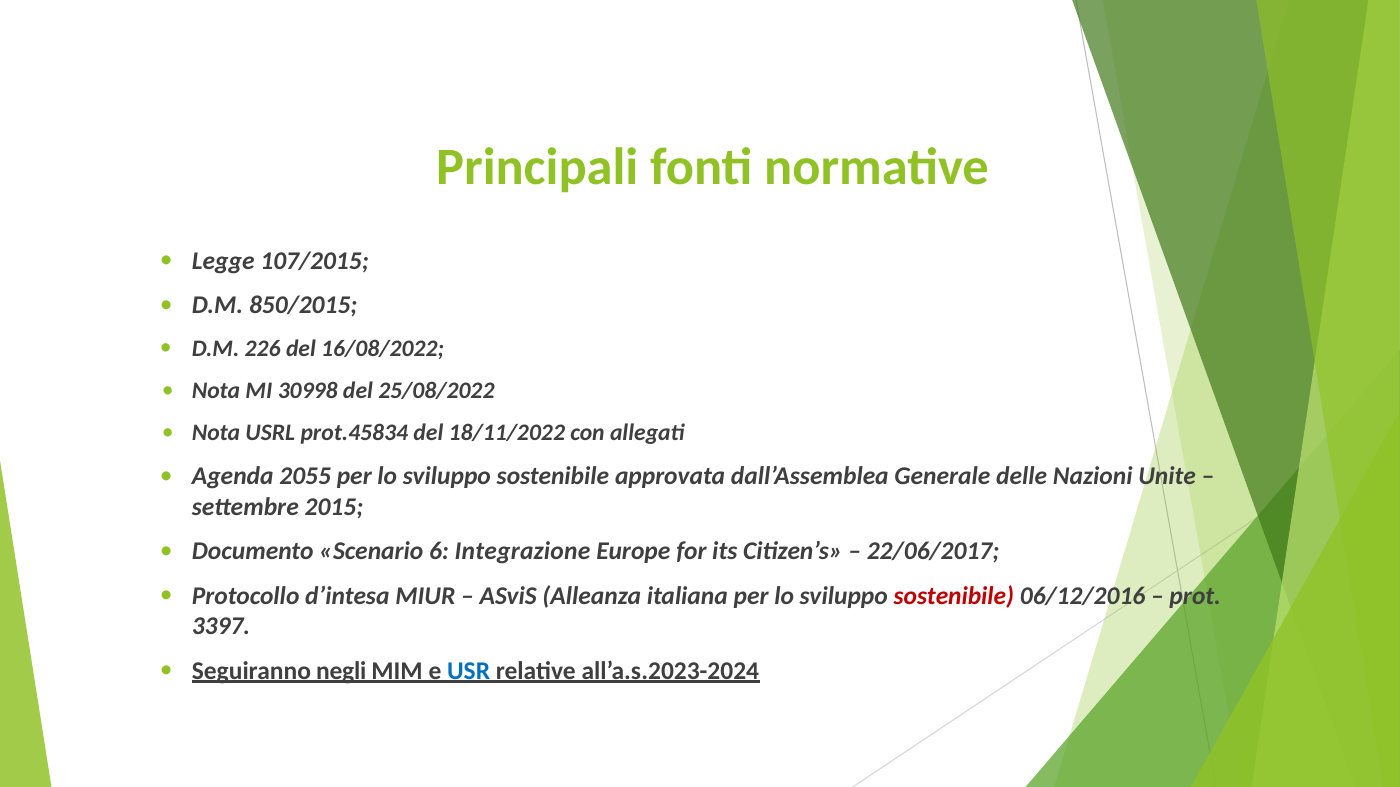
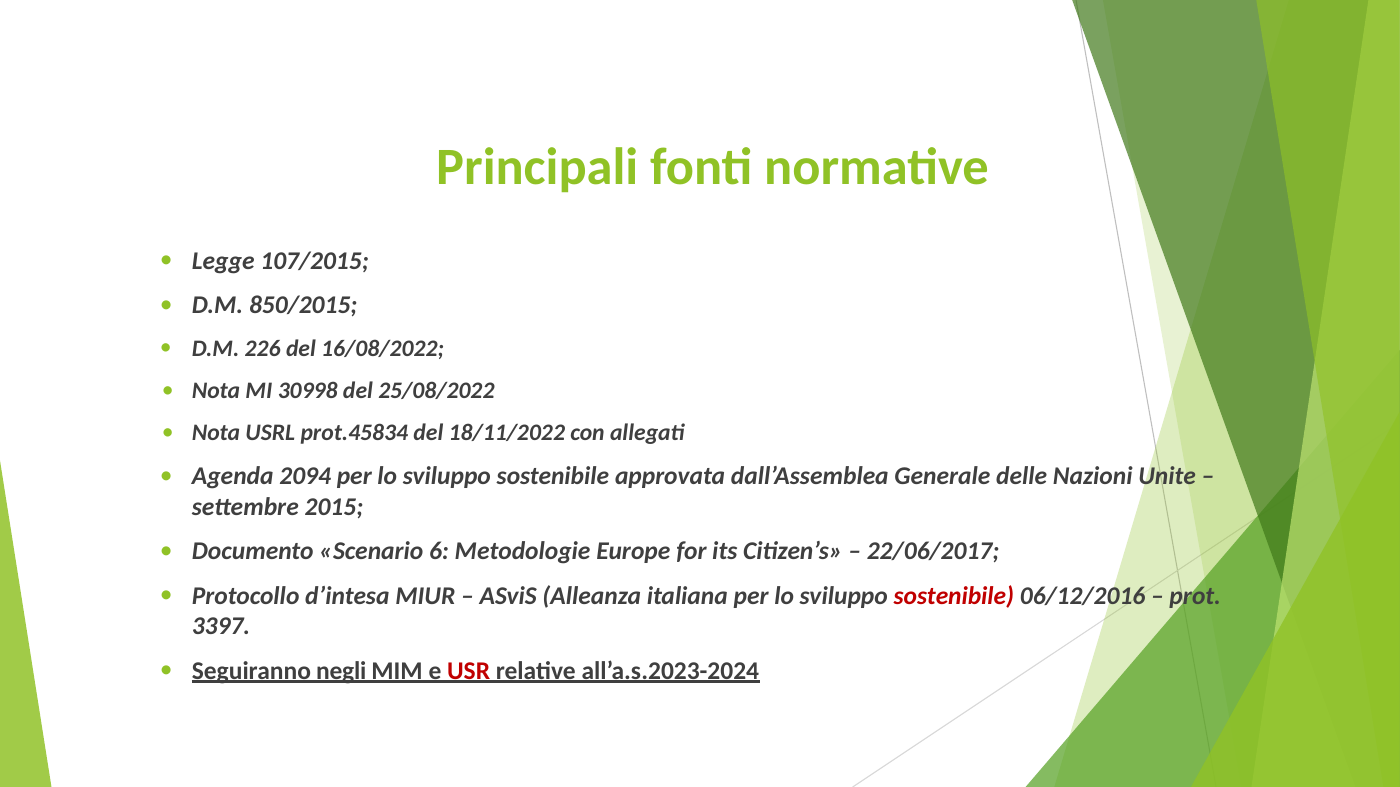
2055: 2055 -> 2094 (305, 477)
Integrazione: Integrazione -> Metodologie (523, 552)
USR colour: blue -> red (469, 671)
